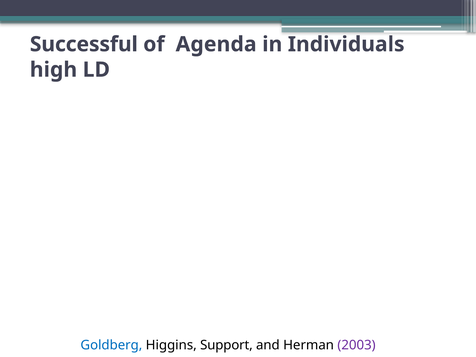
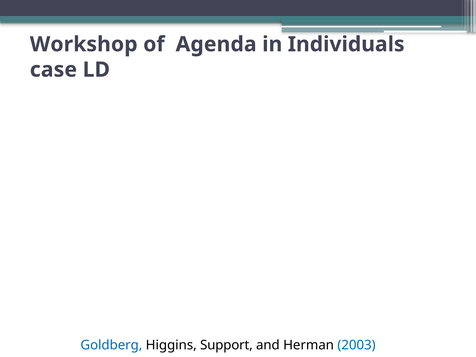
Successful: Successful -> Workshop (84, 44)
high: high -> case (53, 70)
2003 colour: purple -> blue (357, 345)
